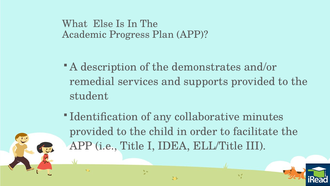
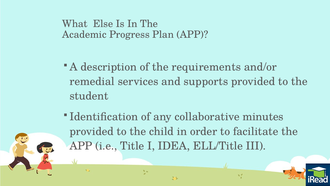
demonstrates: demonstrates -> requirements (206, 67)
